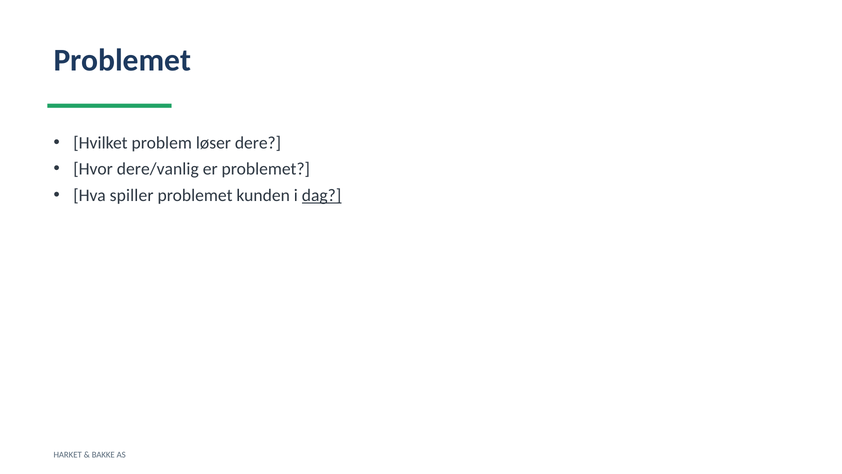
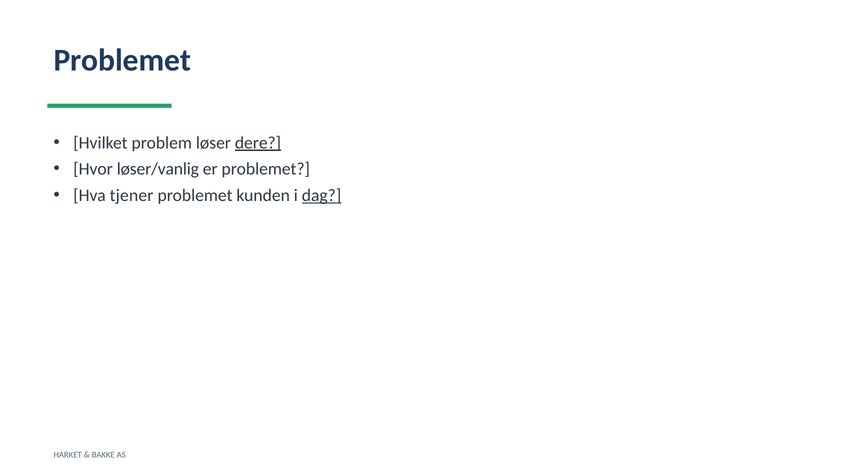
dere underline: none -> present (258, 143)
dere/vanlig: dere/vanlig -> løser/vanlig (158, 169)
spiller: spiller -> tjener (132, 195)
